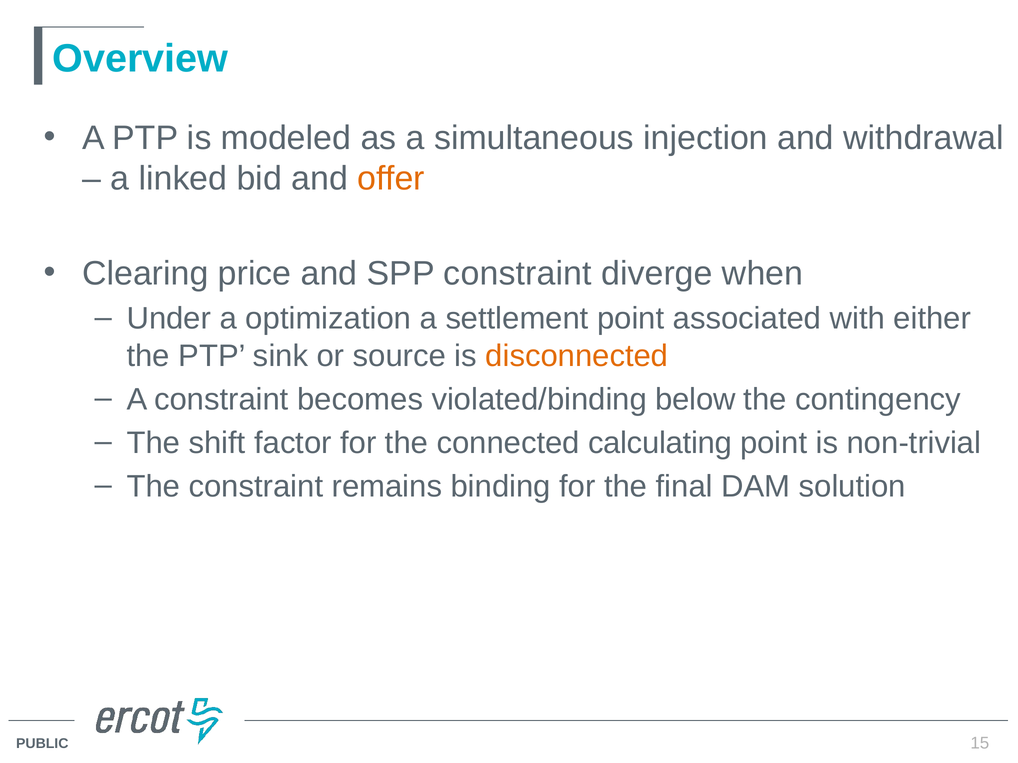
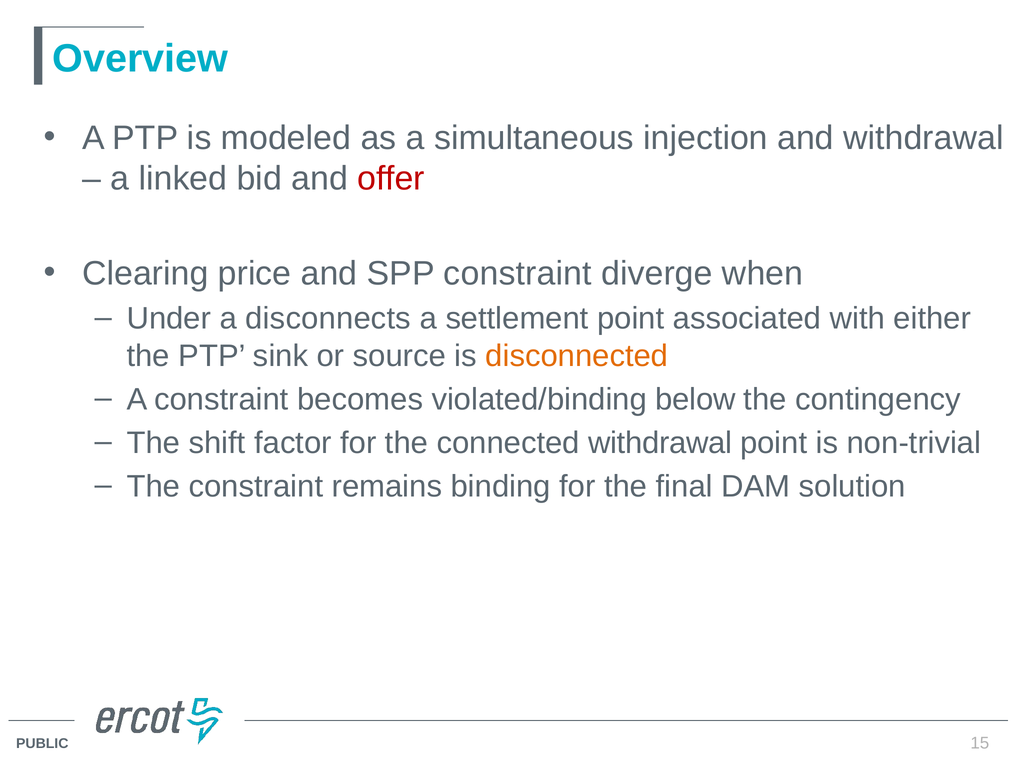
offer colour: orange -> red (391, 179)
optimization: optimization -> disconnects (328, 319)
connected calculating: calculating -> withdrawal (660, 443)
